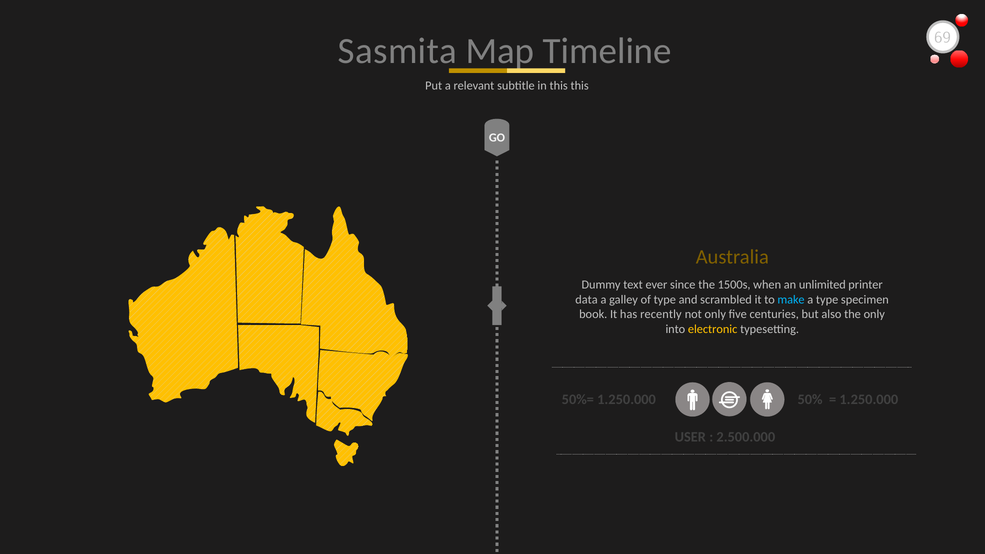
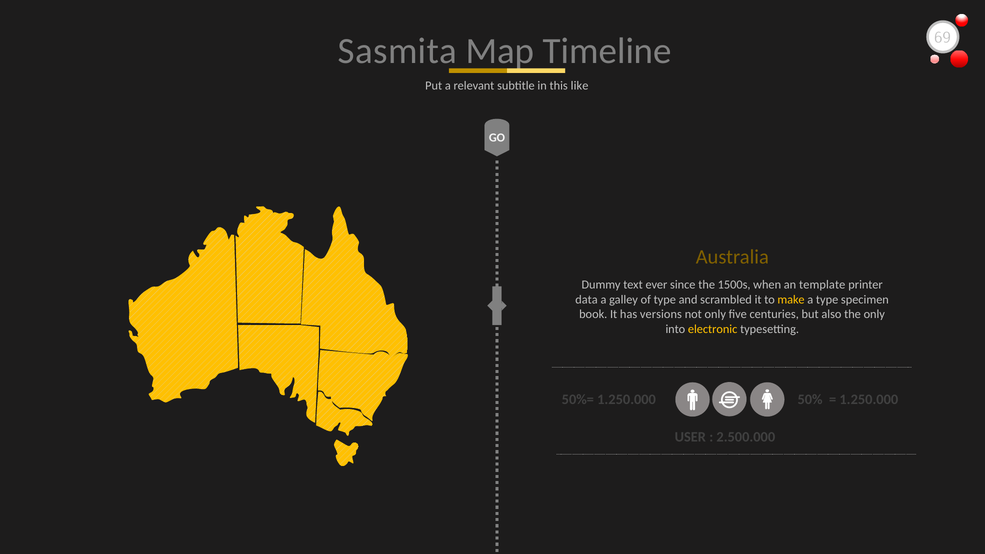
this this: this -> like (580, 86)
unlimited: unlimited -> template (822, 285)
make colour: light blue -> yellow (791, 300)
recently: recently -> versions (661, 314)
